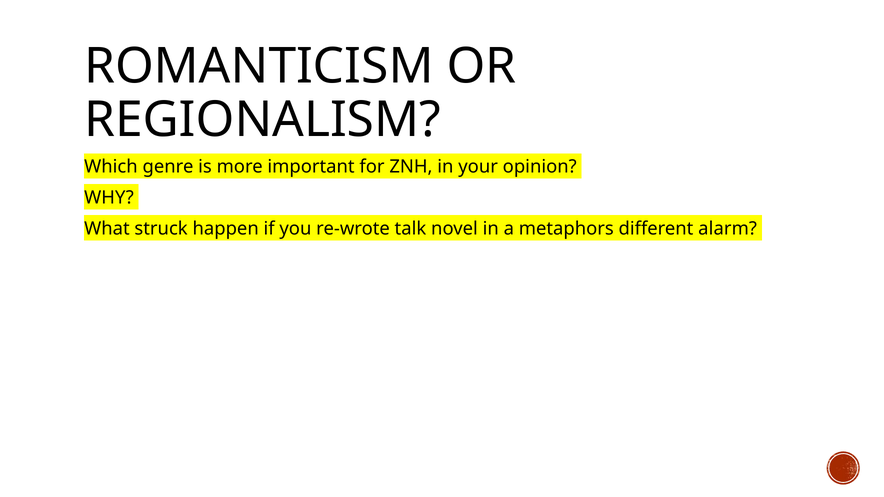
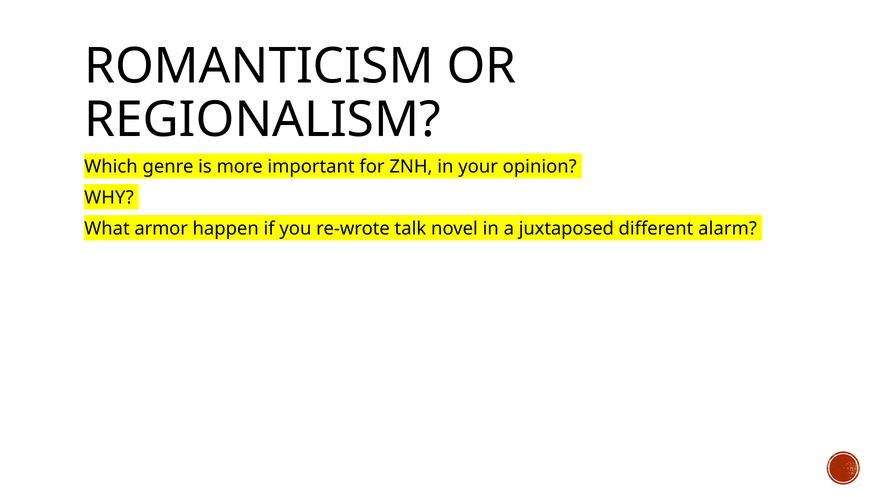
struck: struck -> armor (161, 229)
metaphors: metaphors -> juxtaposed (566, 229)
